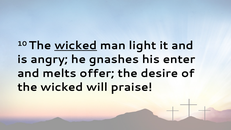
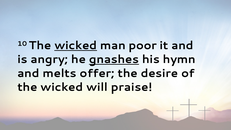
light: light -> poor (143, 45)
gnashes underline: none -> present (114, 59)
enter: enter -> hymn (179, 59)
